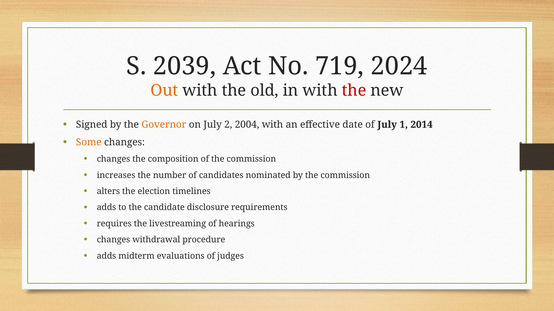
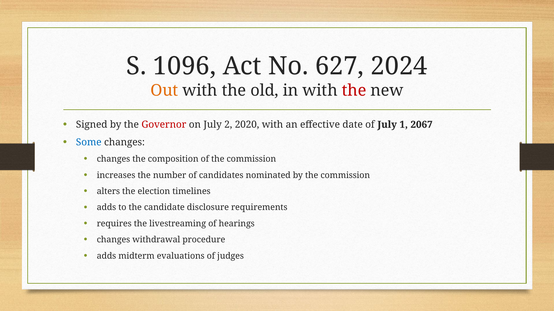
2039: 2039 -> 1096 (185, 66)
719: 719 -> 627 (340, 66)
Governor colour: orange -> red (164, 125)
2004: 2004 -> 2020 (247, 125)
2014: 2014 -> 2067 (422, 125)
Some colour: orange -> blue (89, 143)
